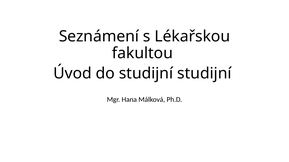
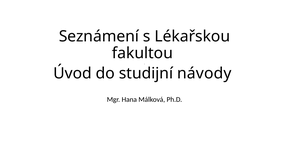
studijní studijní: studijní -> návody (204, 74)
